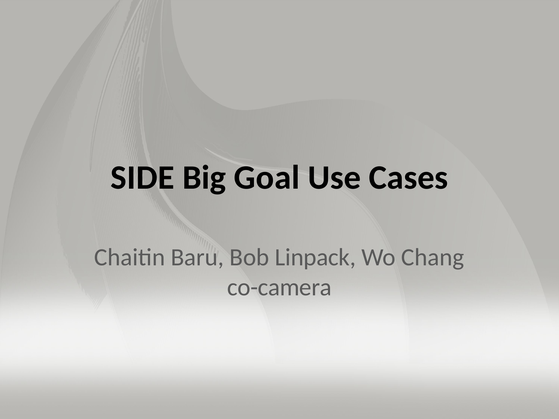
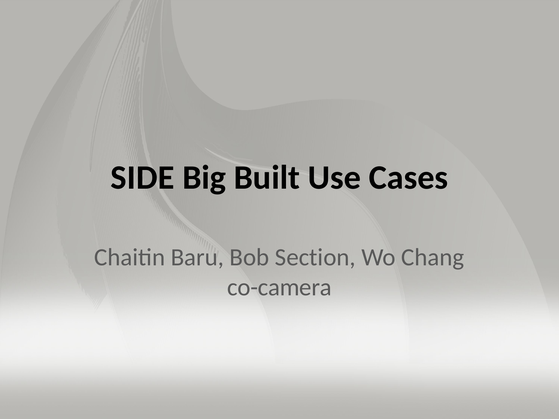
Goal: Goal -> Built (267, 178)
Linpack: Linpack -> Section (315, 258)
